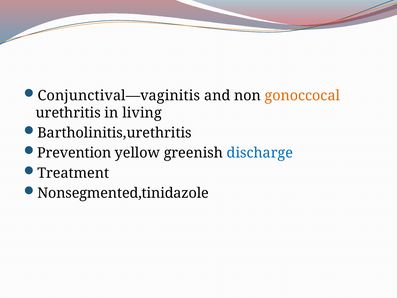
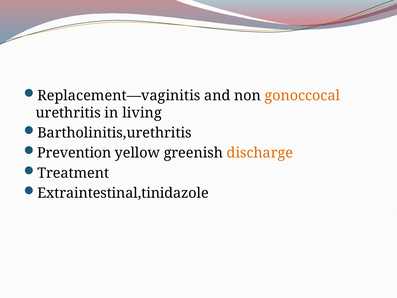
Conjunctival—vaginitis: Conjunctival—vaginitis -> Replacement—vaginitis (119, 96)
discharge colour: blue -> orange (260, 153)
Nonsegmented,tinidazole: Nonsegmented,tinidazole -> Extraintestinal,tinidazole (123, 193)
